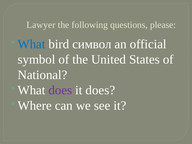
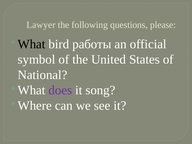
What colour: blue -> black (31, 44)
символ: символ -> работы (92, 44)
it does: does -> song (100, 90)
